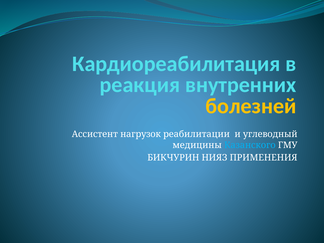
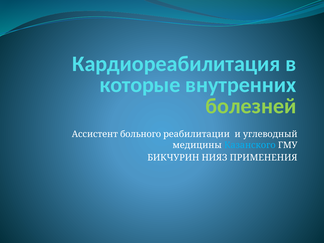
реакция: реакция -> которые (140, 85)
болезней colour: yellow -> light green (251, 106)
нагрузок: нагрузок -> больного (141, 134)
